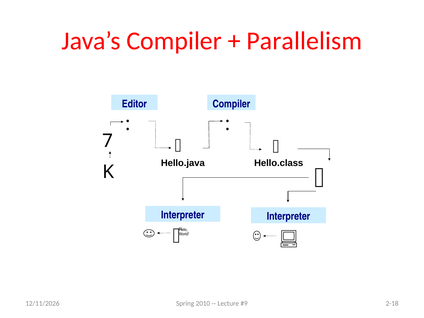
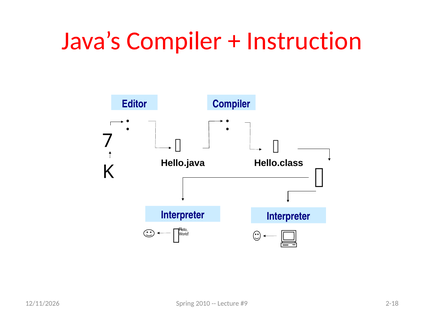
Parallelism: Parallelism -> Instruction (304, 41)
